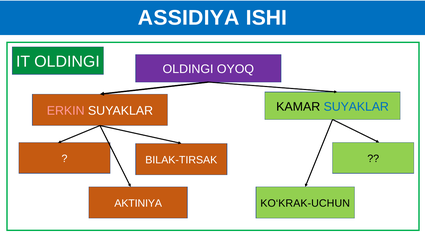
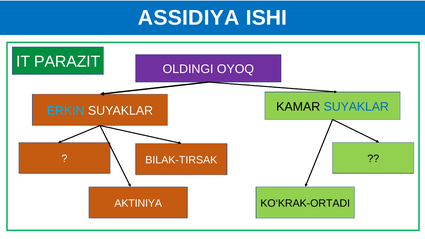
IT OLDINGI: OLDINGI -> PARAZIT (67, 62)
ERKIN colour: pink -> light blue (66, 111)
KO‘KRAK-UCHUN: KO‘KRAK-UCHUN -> KO‘KRAK-ORTADI (305, 203)
